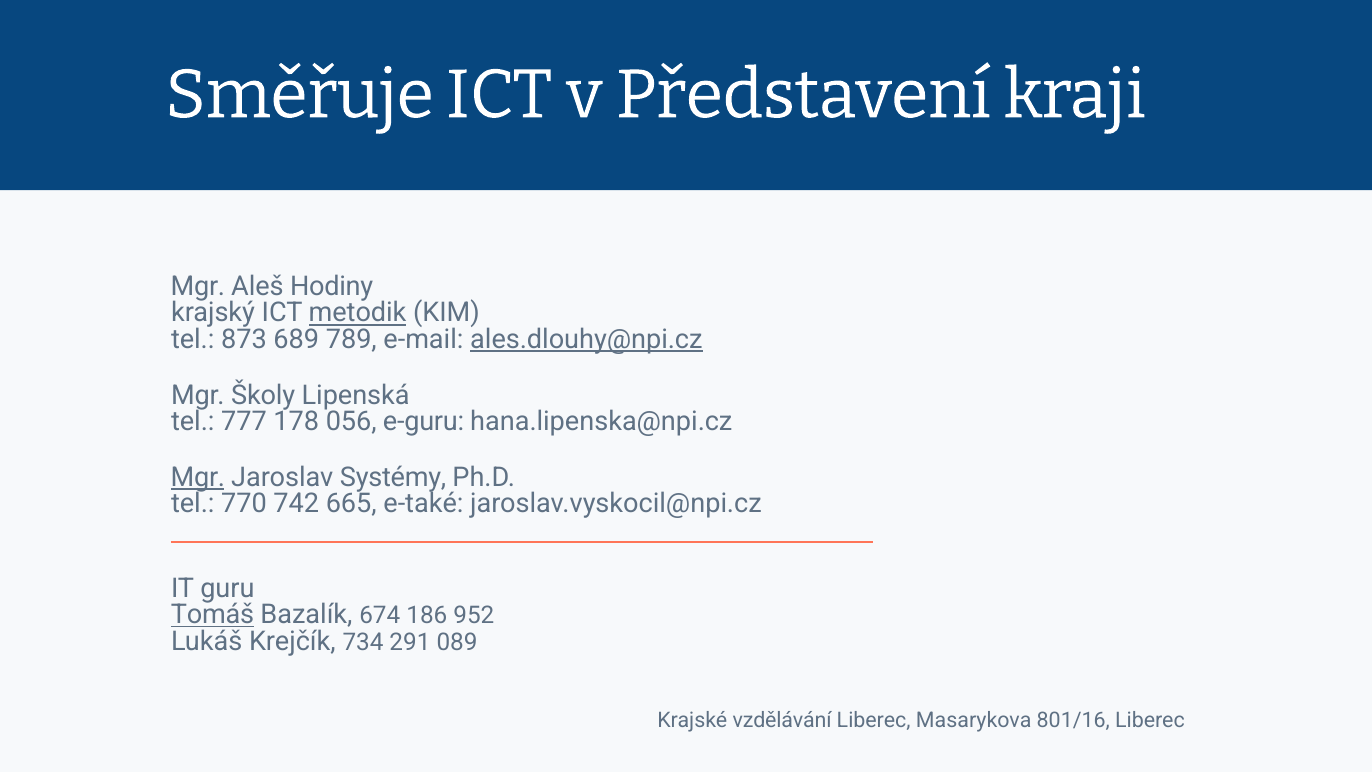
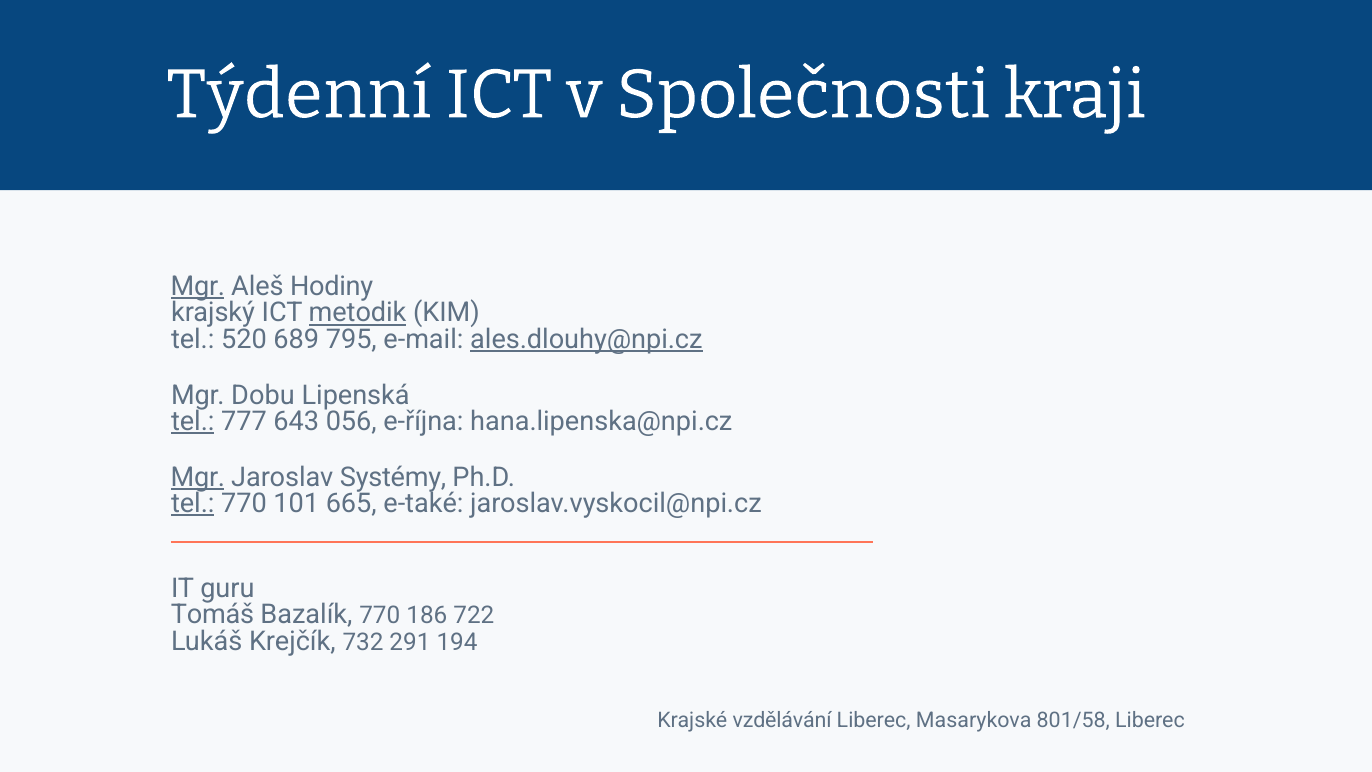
Směřuje: Směřuje -> Týdenní (299, 95)
Představení: Představení -> Společnosti (803, 95)
Mgr underline: none -> present (198, 287)
873: 873 -> 520 (244, 339)
789: 789 -> 795 (351, 339)
Školy: Školy -> Dobu (263, 395)
tel underline: none -> present (193, 421)
178: 178 -> 643 (296, 421)
e-guru: e-guru -> e-října (423, 421)
tel underline: none -> present (193, 503)
742: 742 -> 101 (296, 503)
Tomáš underline: present -> none (213, 615)
Bazalík 674: 674 -> 770 (380, 616)
952: 952 -> 722 (474, 616)
734: 734 -> 732 (363, 642)
089: 089 -> 194 (457, 642)
801/16: 801/16 -> 801/58 (1073, 720)
